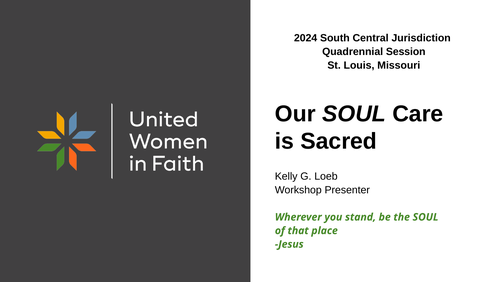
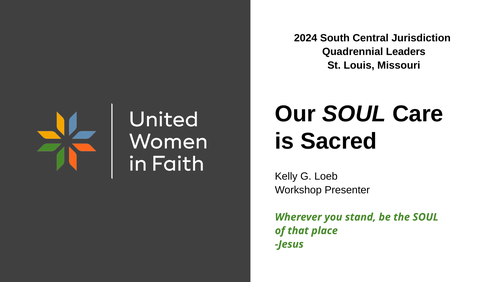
Session: Session -> Leaders (406, 52)
